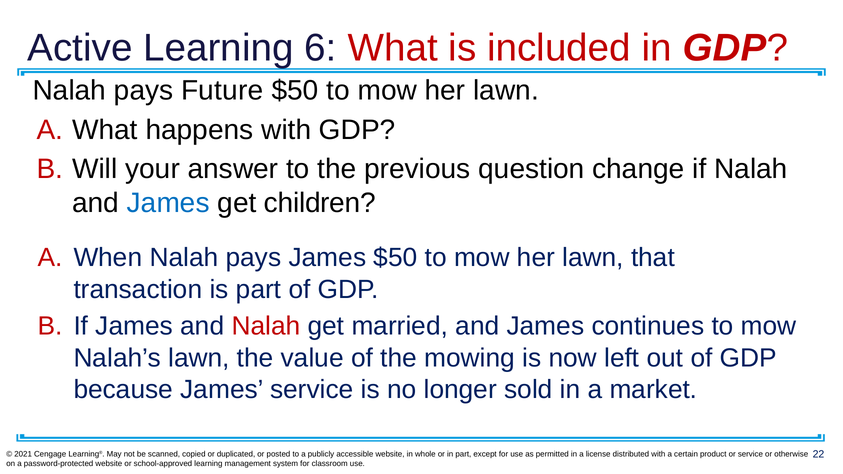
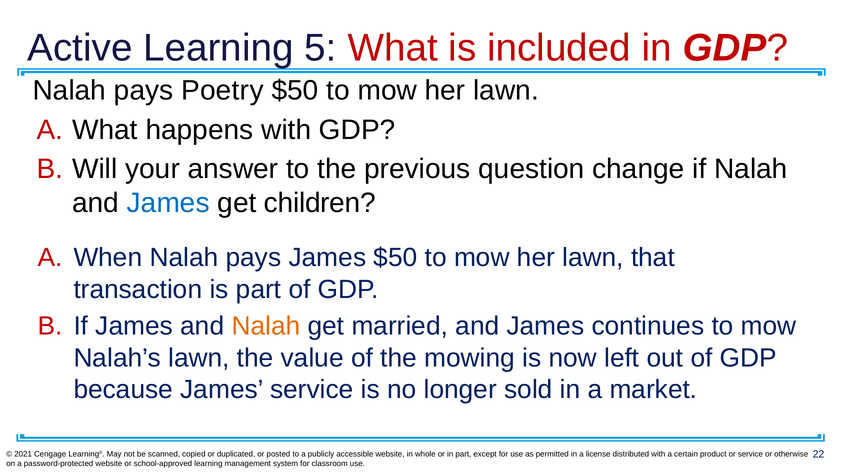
6: 6 -> 5 (320, 48)
Future: Future -> Poetry (222, 90)
Nalah colour: red -> orange (266, 326)
